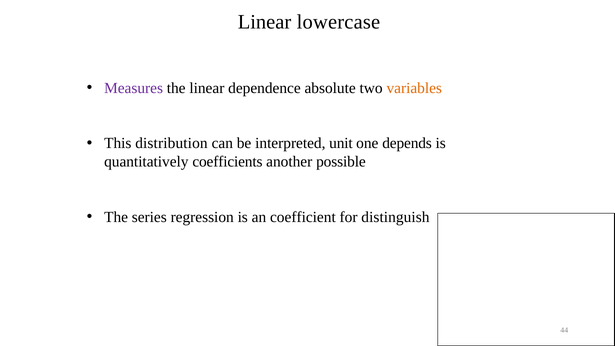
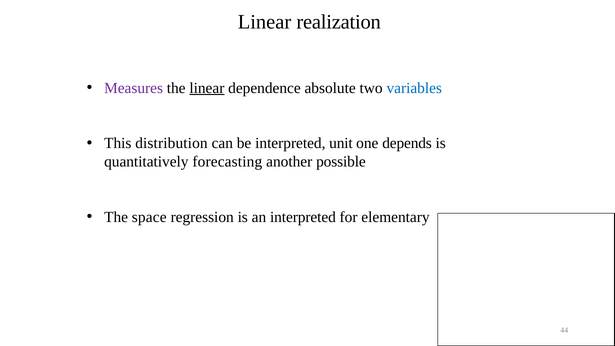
lowercase: lowercase -> realization (339, 22)
linear underline: none -> present (207, 88)
variables colour: orange -> blue (414, 88)
coefficients: coefficients -> forecasting (227, 162)
series: series -> space (149, 217)
an coefficient: coefficient -> interpreted (303, 217)
distinguish: distinguish -> elementary (395, 217)
